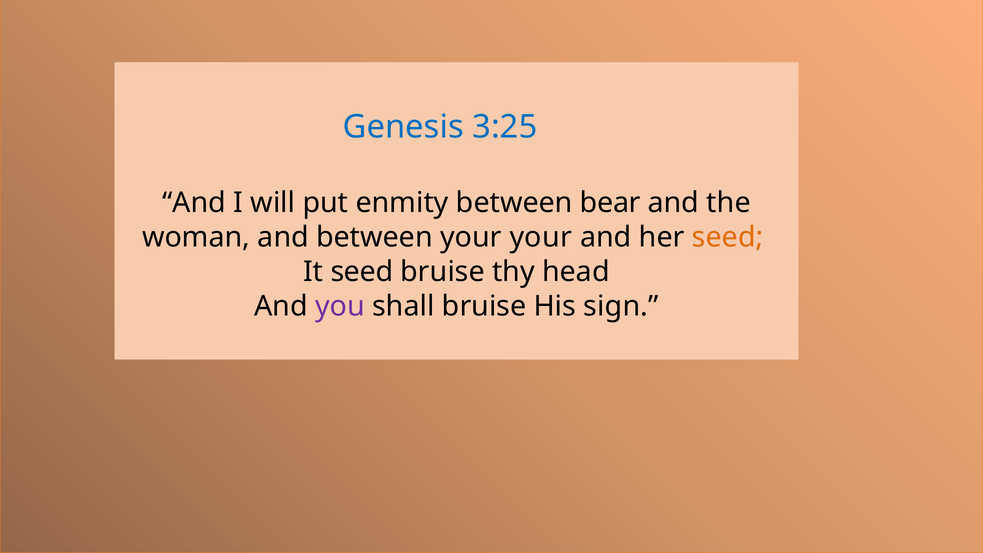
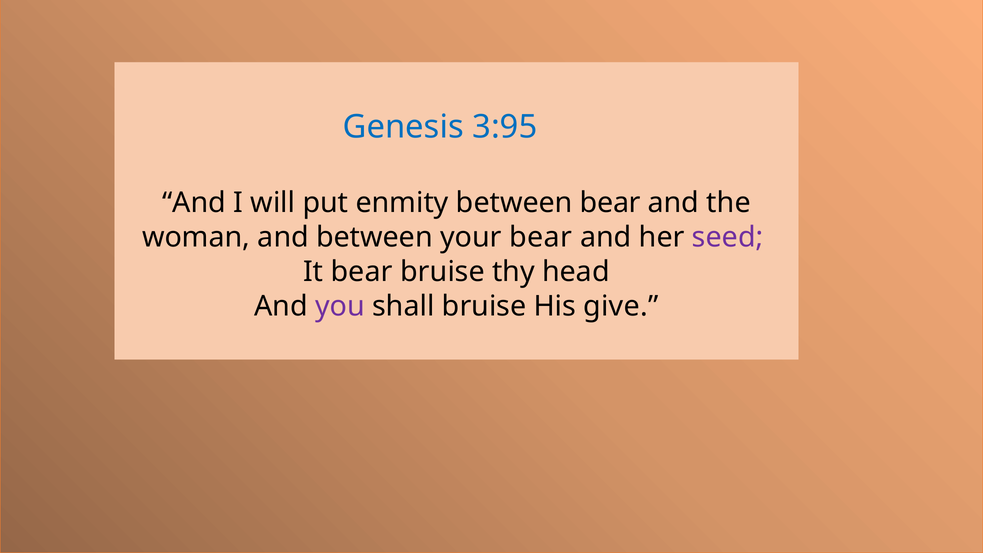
3:25: 3:25 -> 3:95 (505, 127)
your your: your -> bear (541, 237)
seed colour: orange -> purple (728, 237)
It seed: seed -> bear (362, 272)
sign: sign -> give (621, 306)
